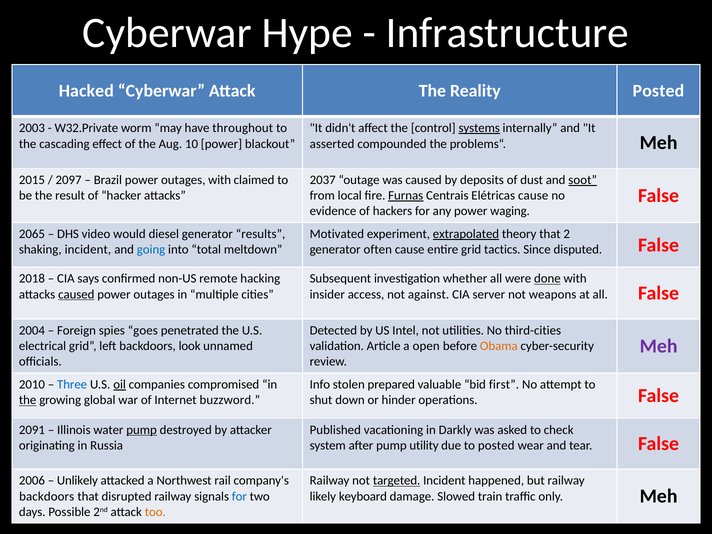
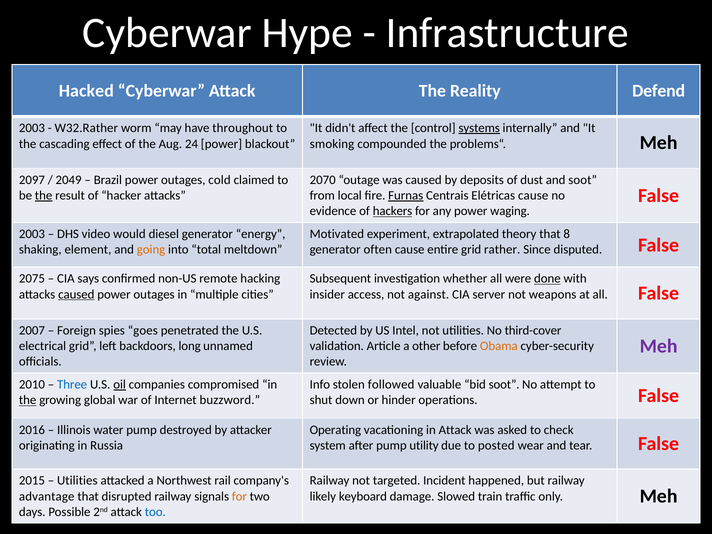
Reality Posted: Posted -> Defend (659, 91)
W32.Private: W32.Private -> W32.Rather (86, 128)
10: 10 -> 24 (192, 144)
asserted: asserted -> smoking (332, 144)
2015: 2015 -> 2097 (32, 180)
2097: 2097 -> 2049 (69, 180)
outages with: with -> cold (220, 180)
2037: 2037 -> 2070 (323, 180)
soot underline: present -> none (583, 180)
the underline: none -> present (44, 196)
hackers underline: none -> present (393, 211)
2065: 2065 -> 2003 (32, 234)
results: results -> energy (261, 234)
extrapolated underline: present -> none (466, 234)
2: 2 -> 8 (567, 234)
shaking incident: incident -> element (88, 250)
going colour: blue -> orange (151, 250)
tactics: tactics -> rather (502, 250)
2018: 2018 -> 2075 (32, 279)
2004: 2004 -> 2007 (32, 330)
third-cities: third-cities -> third-cover (533, 330)
look: look -> long (190, 346)
open: open -> other (426, 346)
prepared: prepared -> followed (391, 385)
bid first: first -> soot (504, 385)
2091: 2091 -> 2016 (32, 430)
pump underline: present -> none (142, 430)
Published: Published -> Operating (335, 430)
in Darkly: Darkly -> Attack (455, 430)
2006: 2006 -> 2015 (32, 481)
Unlikely: Unlikely -> Utilities (77, 481)
targeted underline: present -> none (397, 481)
backdoors: backdoors -> advantage (47, 496)
for colour: blue -> orange (239, 496)
too colour: orange -> blue (155, 512)
